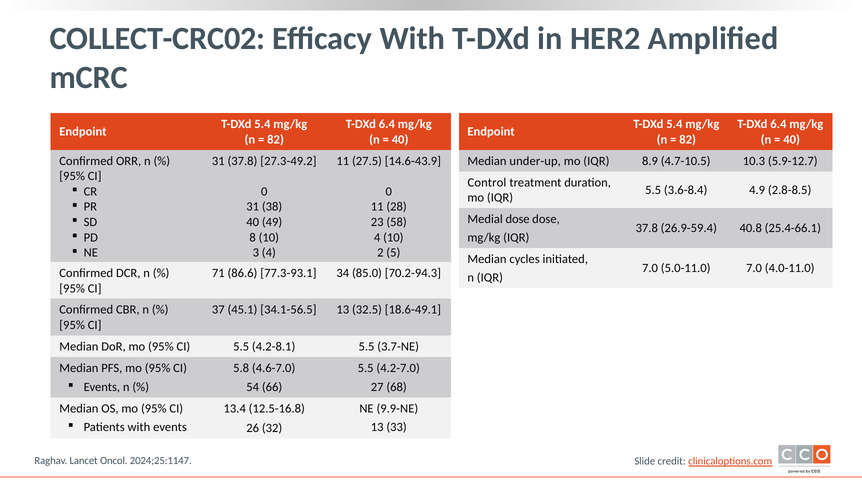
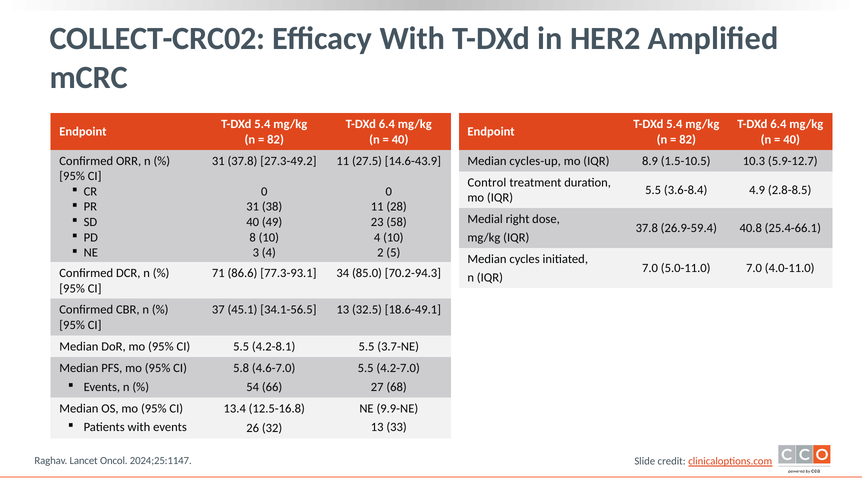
under-up: under-up -> cycles-up (535, 161)
4.7-10.5: 4.7-10.5 -> 1.5-10.5 (686, 161)
Medial dose: dose -> right (518, 219)
